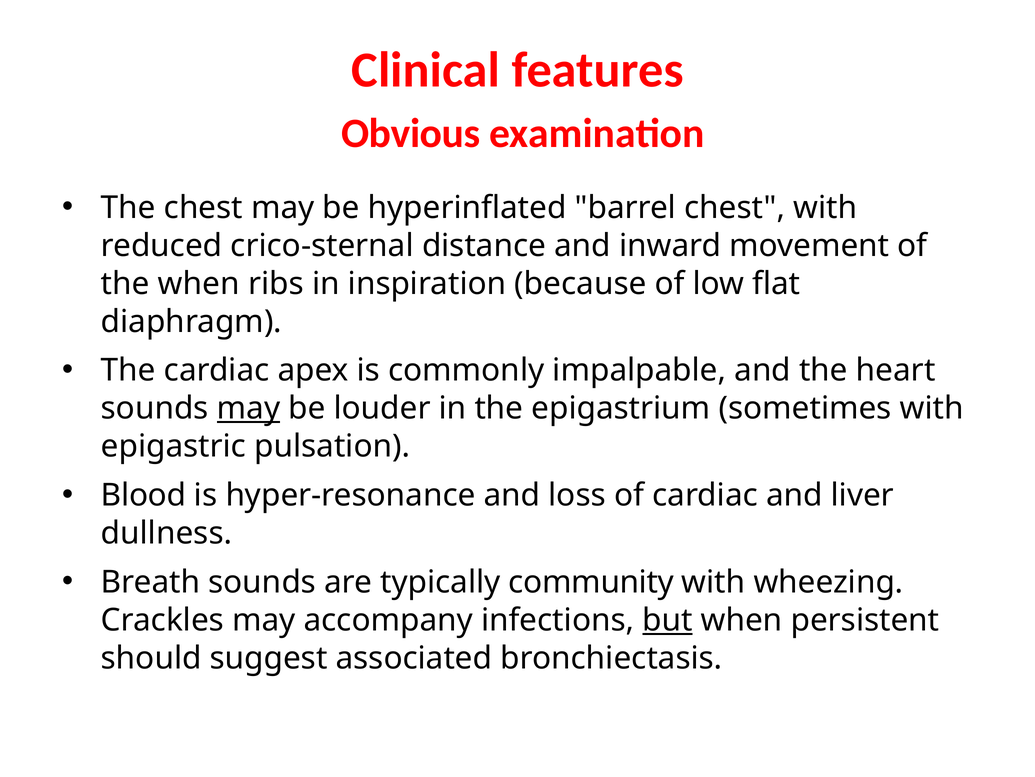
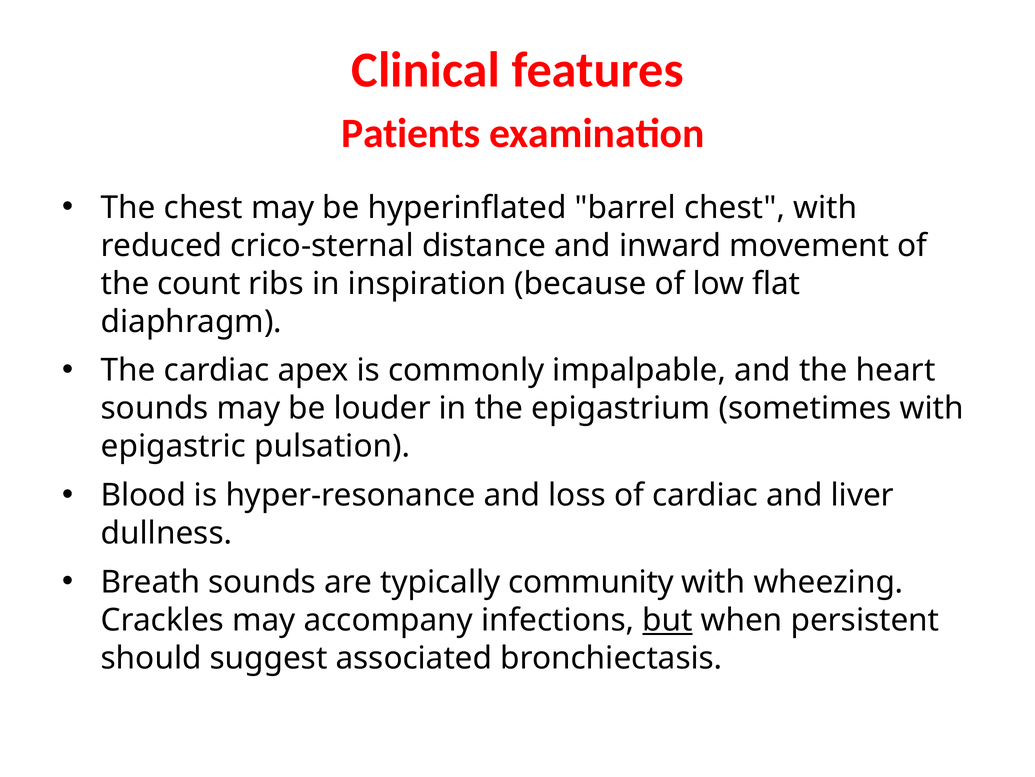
Obvious: Obvious -> Patients (411, 133)
the when: when -> count (199, 283)
may underline: present -> none (248, 408)
